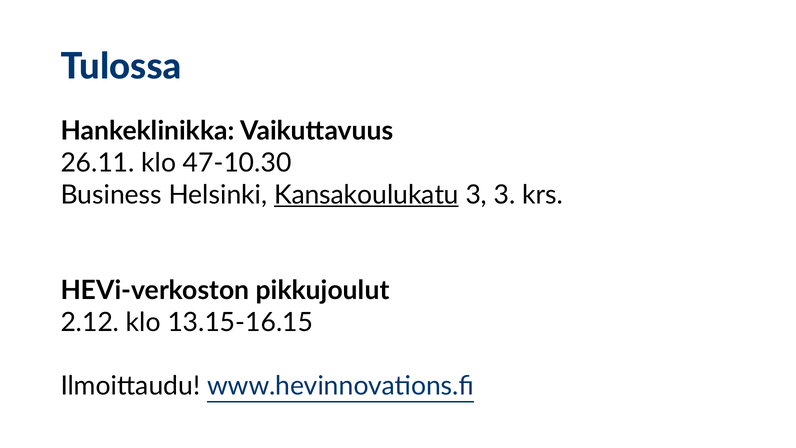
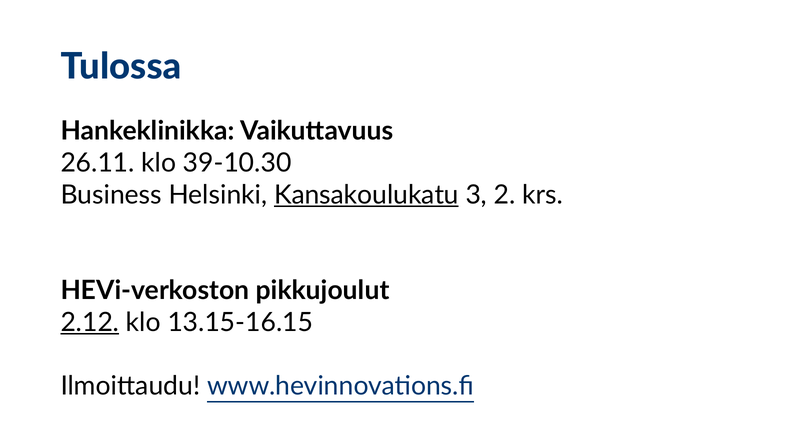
47-10.30: 47-10.30 -> 39-10.30 (237, 163)
3 3: 3 -> 2 (505, 195)
2.12 underline: none -> present (90, 322)
